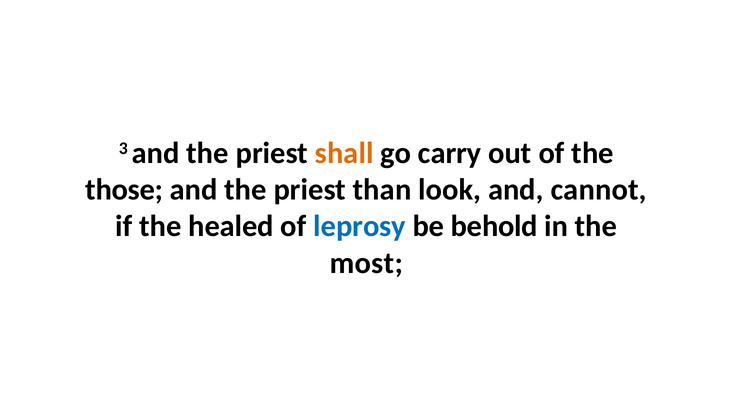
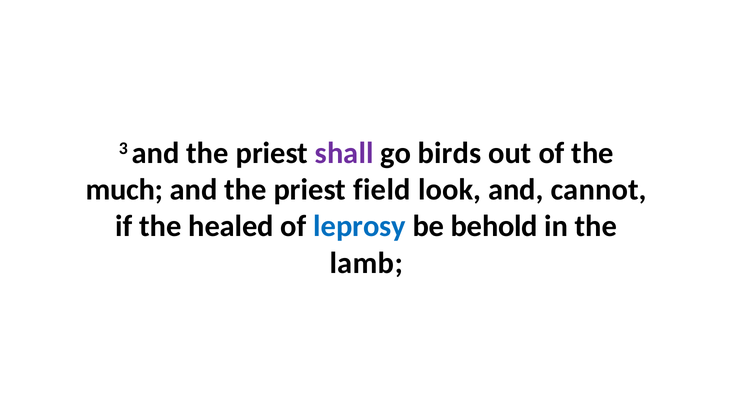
shall colour: orange -> purple (344, 153)
carry: carry -> birds (450, 153)
those: those -> much (124, 190)
than: than -> field (382, 190)
most: most -> lamb (366, 263)
